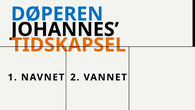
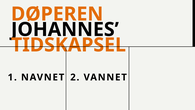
DØPEREN colour: blue -> orange (57, 14)
